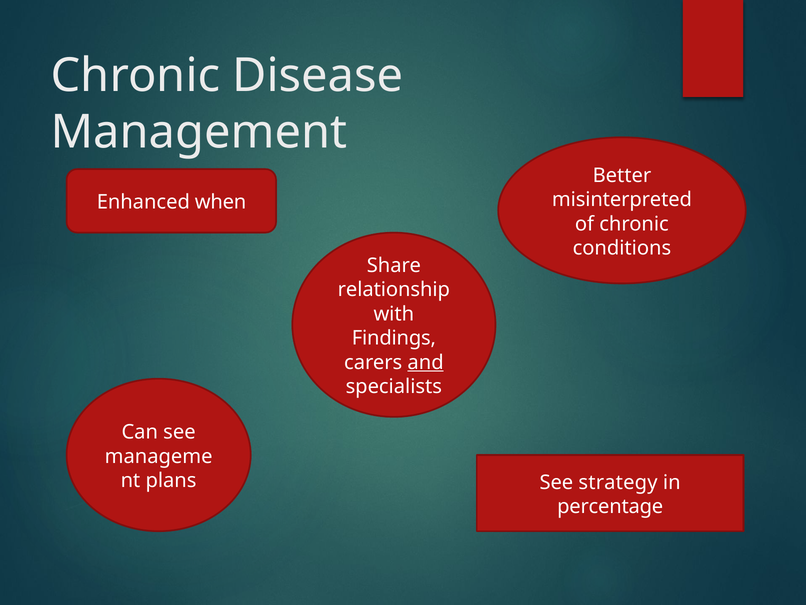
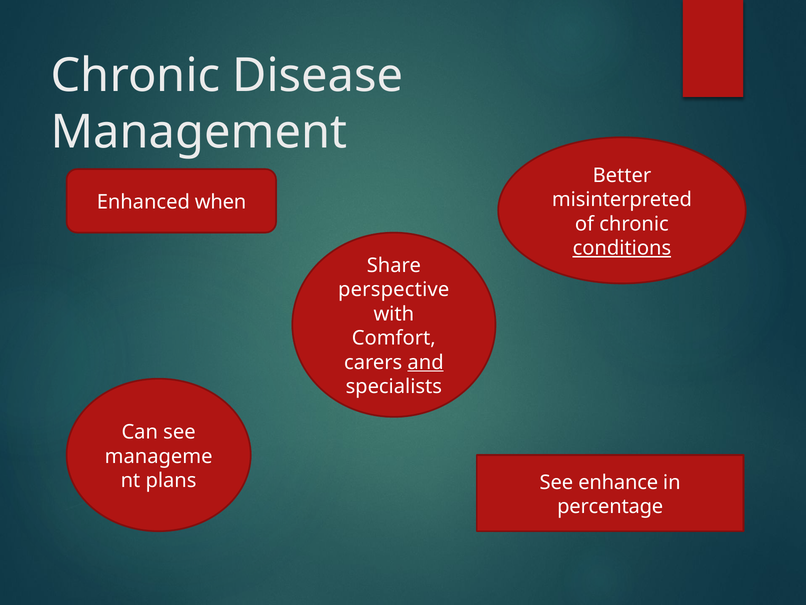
conditions underline: none -> present (622, 248)
relationship: relationship -> perspective (394, 290)
Findings: Findings -> Comfort (394, 338)
strategy: strategy -> enhance (618, 482)
